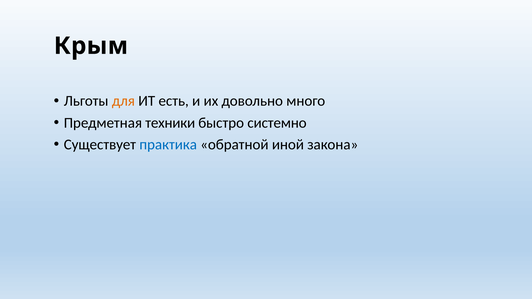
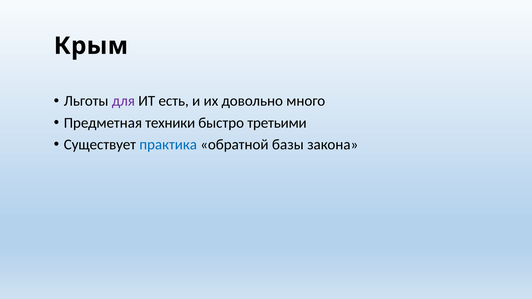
для colour: orange -> purple (123, 101)
системно: системно -> третьими (277, 123)
иной: иной -> базы (288, 145)
